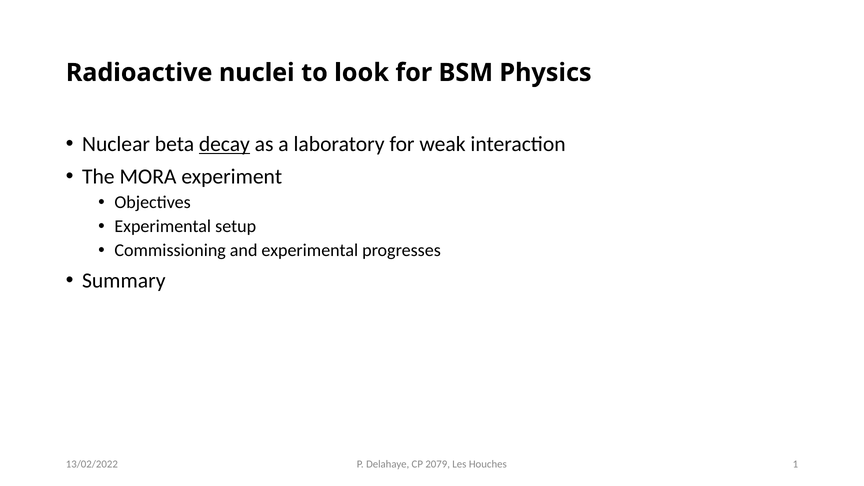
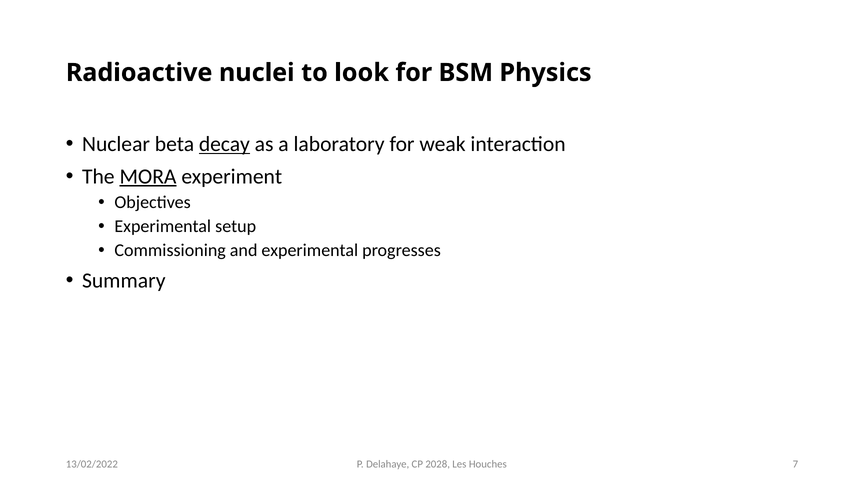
MORA underline: none -> present (148, 176)
2079: 2079 -> 2028 (438, 464)
1: 1 -> 7 (795, 464)
